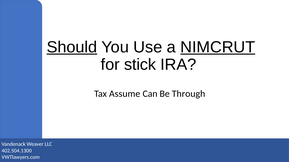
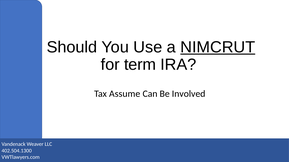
Should underline: present -> none (72, 47)
stick: stick -> term (140, 65)
Through: Through -> Involved (189, 94)
